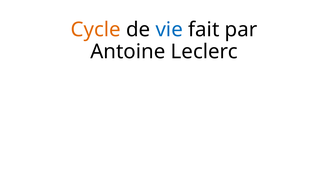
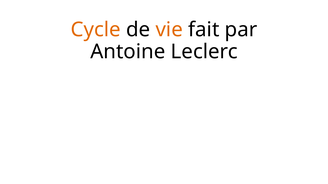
vie colour: blue -> orange (169, 30)
